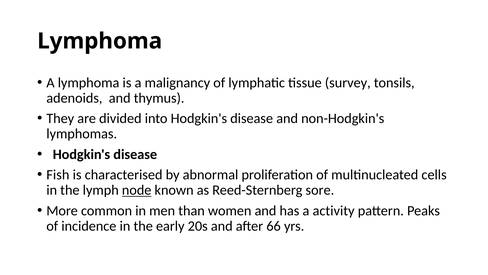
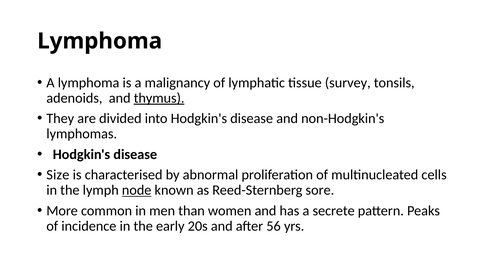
thymus underline: none -> present (159, 98)
Fish: Fish -> Size (58, 174)
activity: activity -> secrete (334, 210)
66: 66 -> 56 (274, 226)
